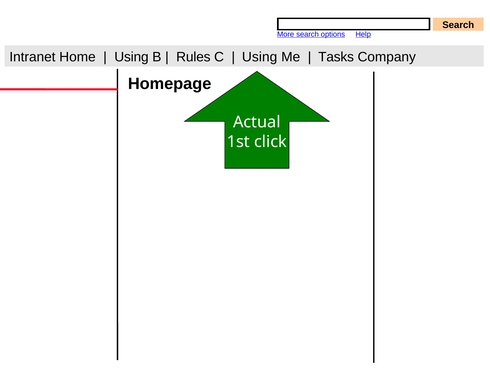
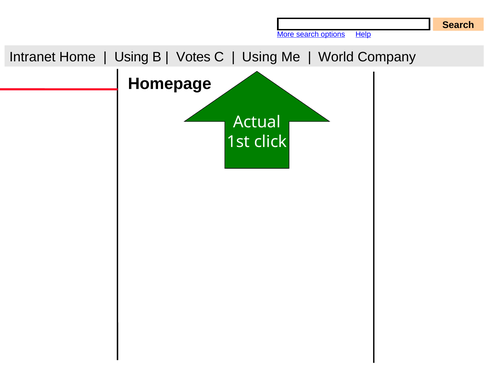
Rules: Rules -> Votes (193, 57)
Tasks: Tasks -> World (336, 57)
